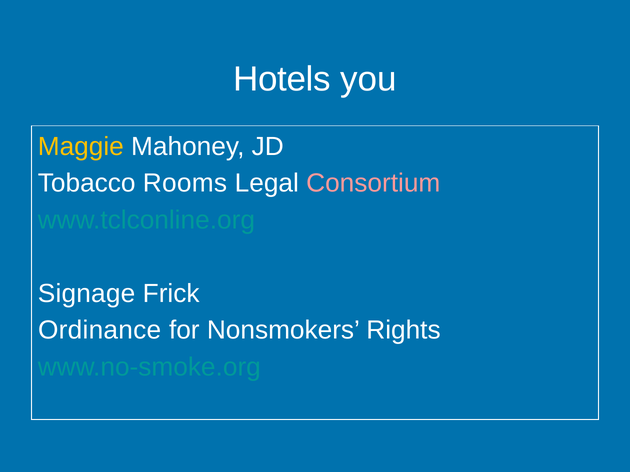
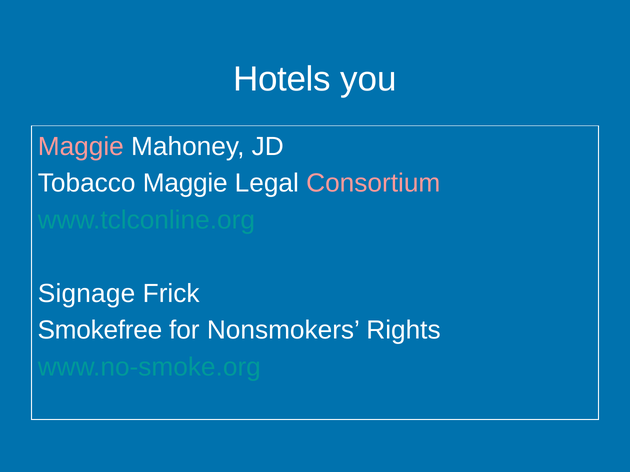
Maggie colour: yellow -> pink (81, 147)
Tobacco Rooms: Rooms -> Maggie (185, 184)
Ordinance: Ordinance -> Smokefree (100, 331)
